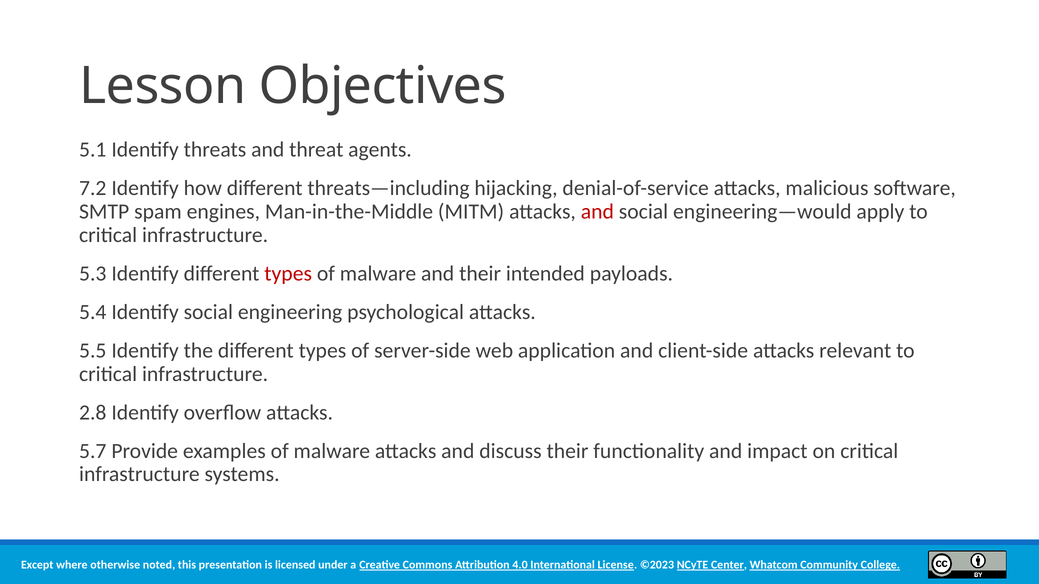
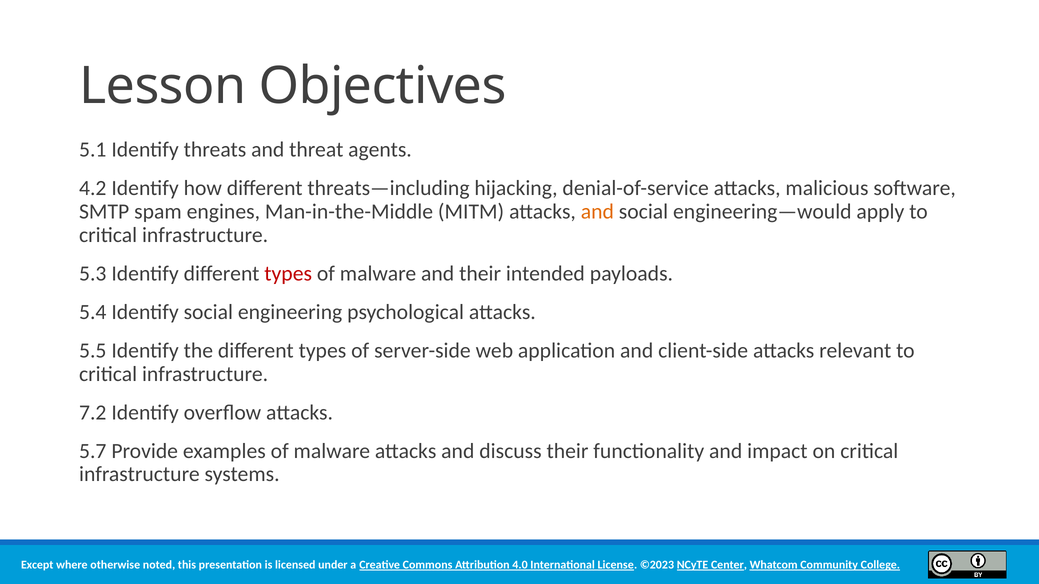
7.2: 7.2 -> 4.2 (93, 188)
and colour: red -> orange (597, 212)
2.8: 2.8 -> 7.2 (93, 413)
